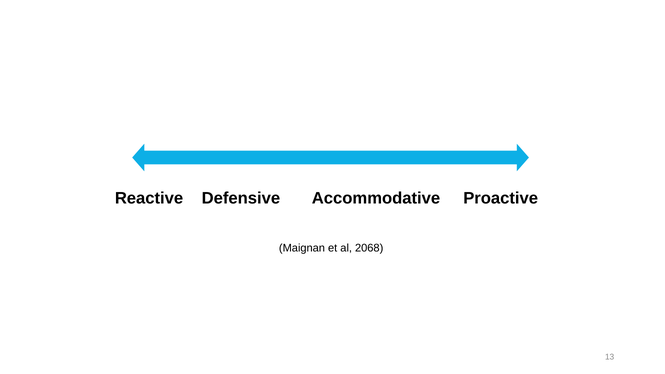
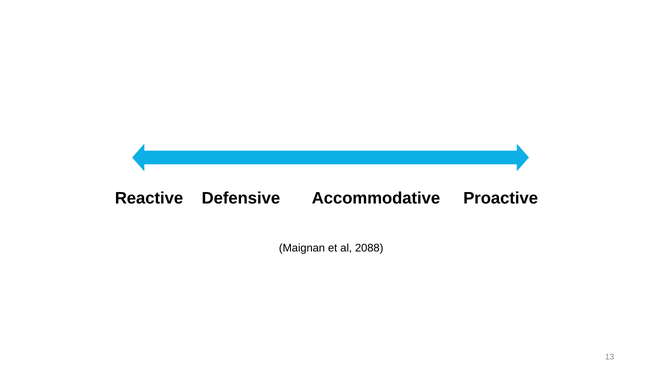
2068: 2068 -> 2088 (369, 248)
